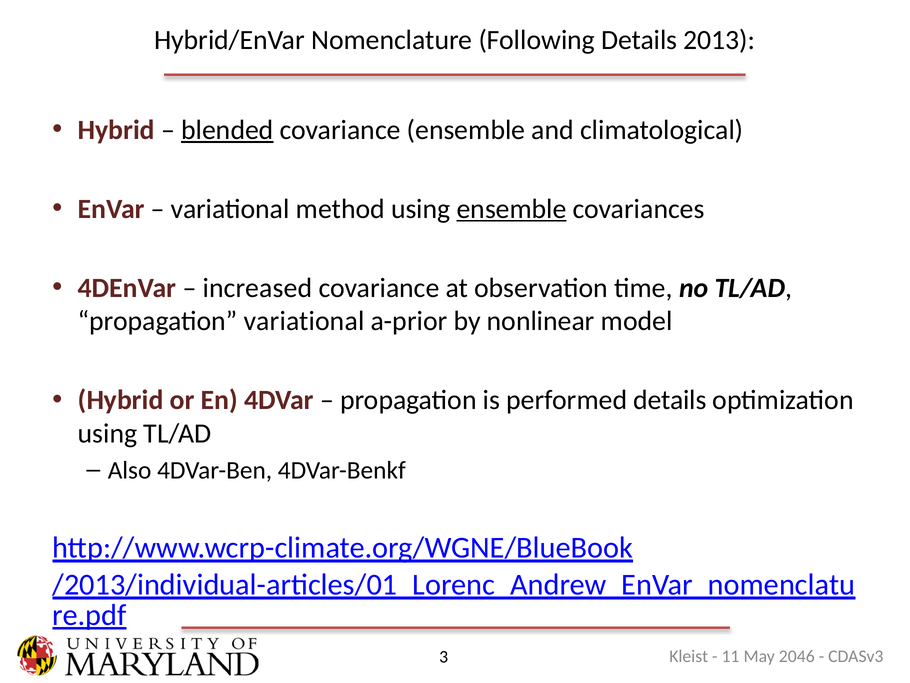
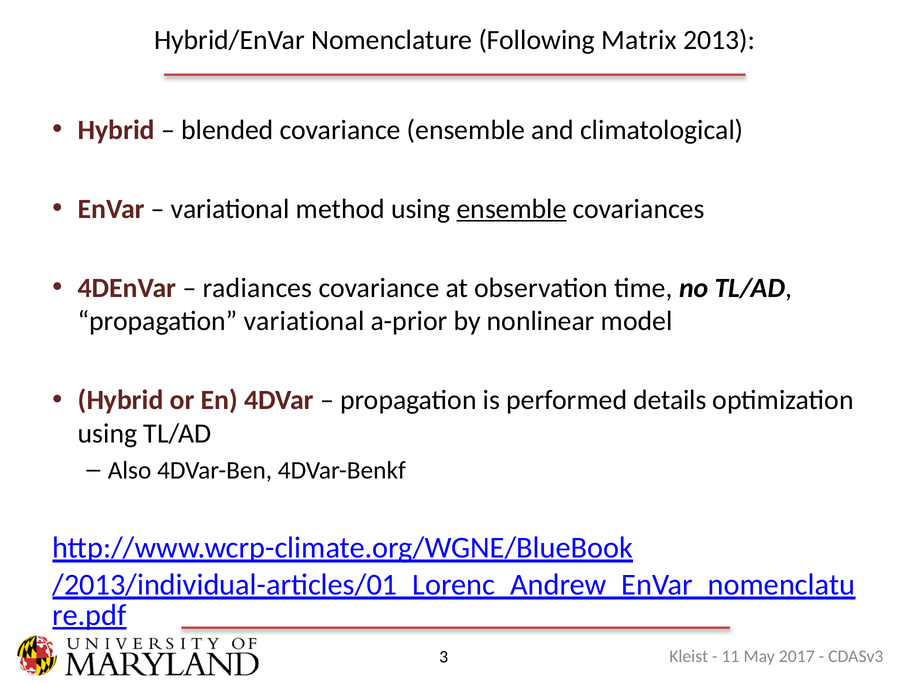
Following Details: Details -> Matrix (639, 40)
blended underline: present -> none (227, 130)
increased: increased -> radiances (257, 288)
2046: 2046 -> 2017 (797, 656)
